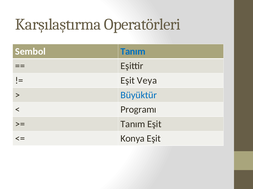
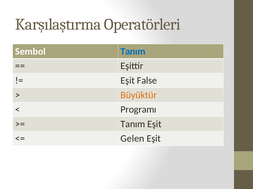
Veya: Veya -> False (147, 81)
Büyüktür colour: blue -> orange (139, 95)
Konya: Konya -> Gelen (132, 139)
